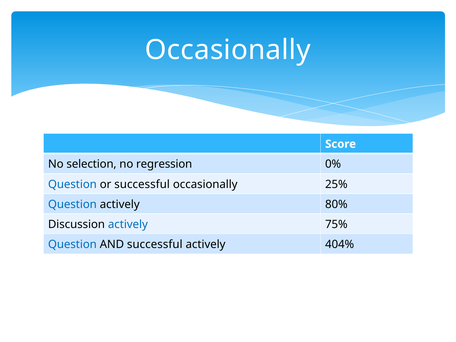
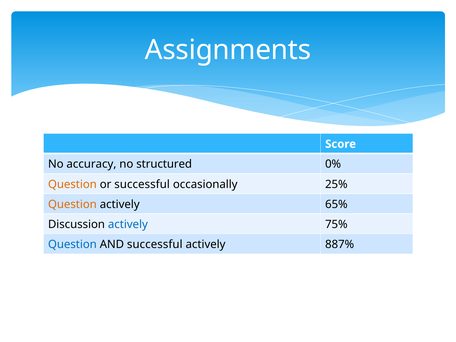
Occasionally: Occasionally -> Assignments (228, 50)
selection: selection -> accuracy (91, 164)
regression: regression -> structured (164, 164)
Question colour: blue -> orange (72, 184)
Question colour: blue -> orange (72, 204)
80%: 80% -> 65% (336, 204)
404%: 404% -> 887% (340, 245)
